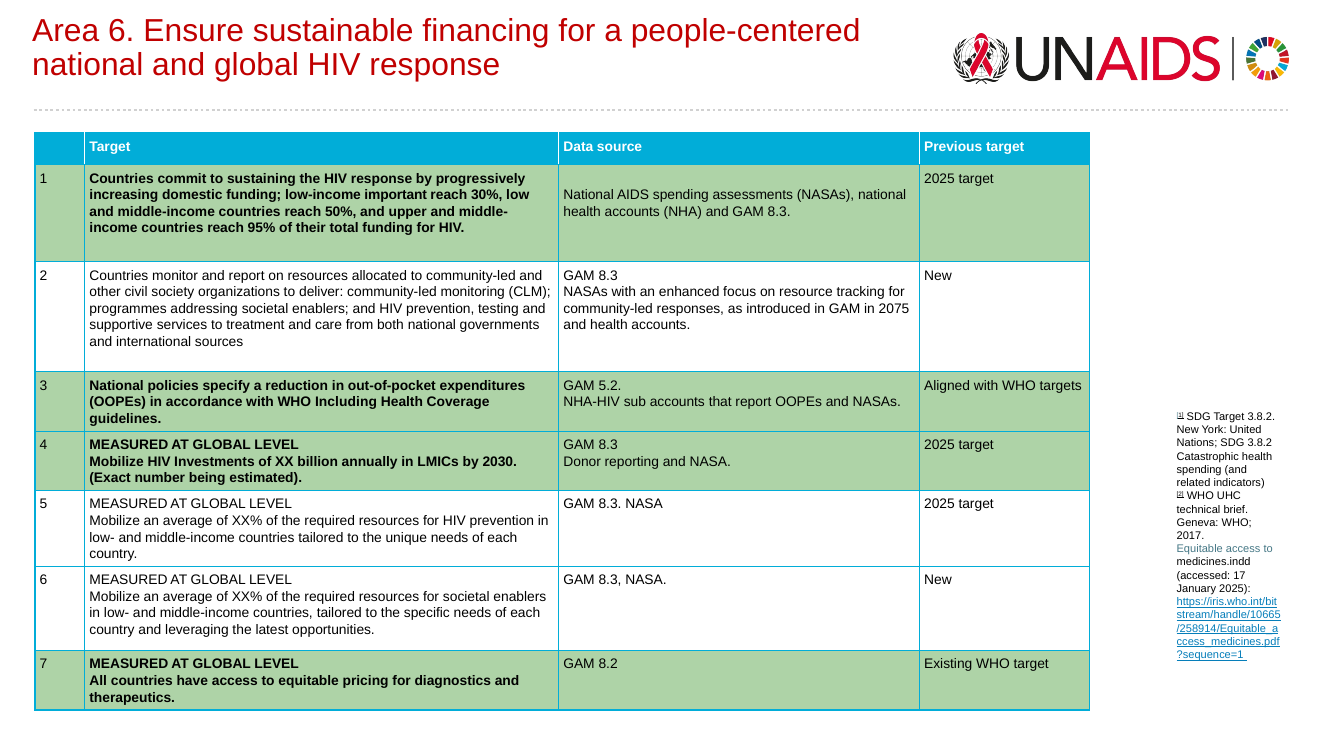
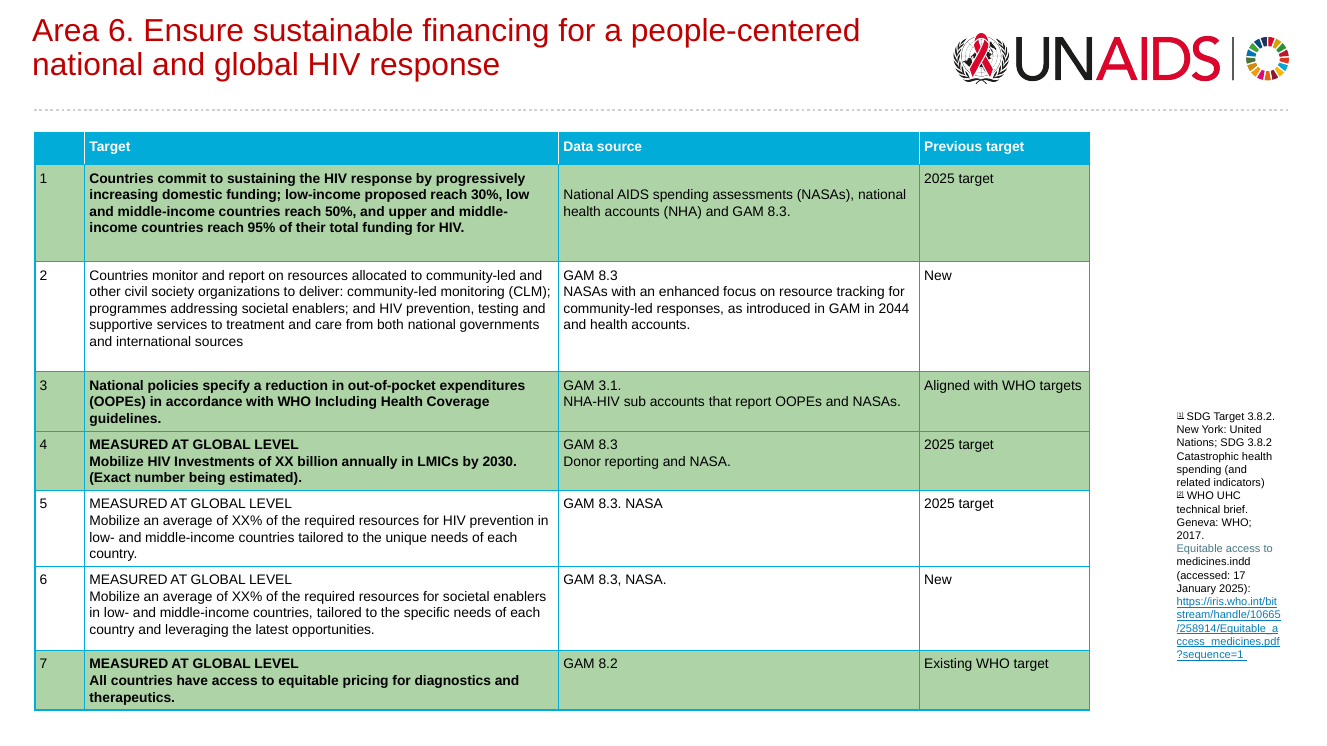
important: important -> proposed (396, 195)
2075: 2075 -> 2044 (894, 309)
5.2: 5.2 -> 3.1 (610, 386)
